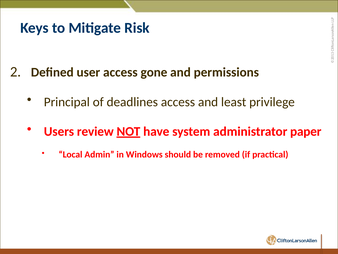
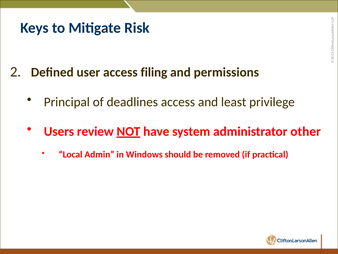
gone: gone -> filing (154, 72)
paper: paper -> other (306, 131)
